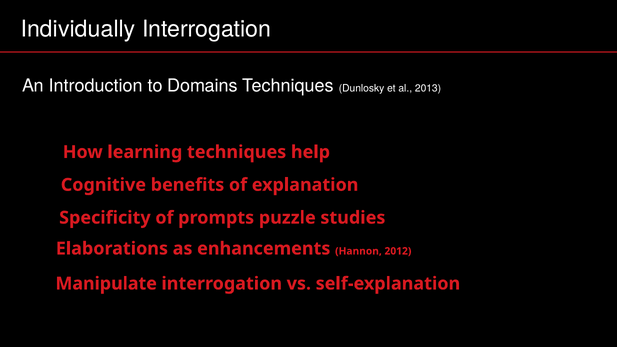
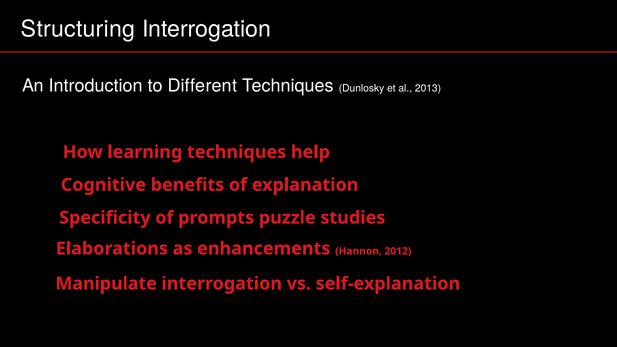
Individually: Individually -> Structuring (78, 29)
Domains: Domains -> Different (202, 86)
